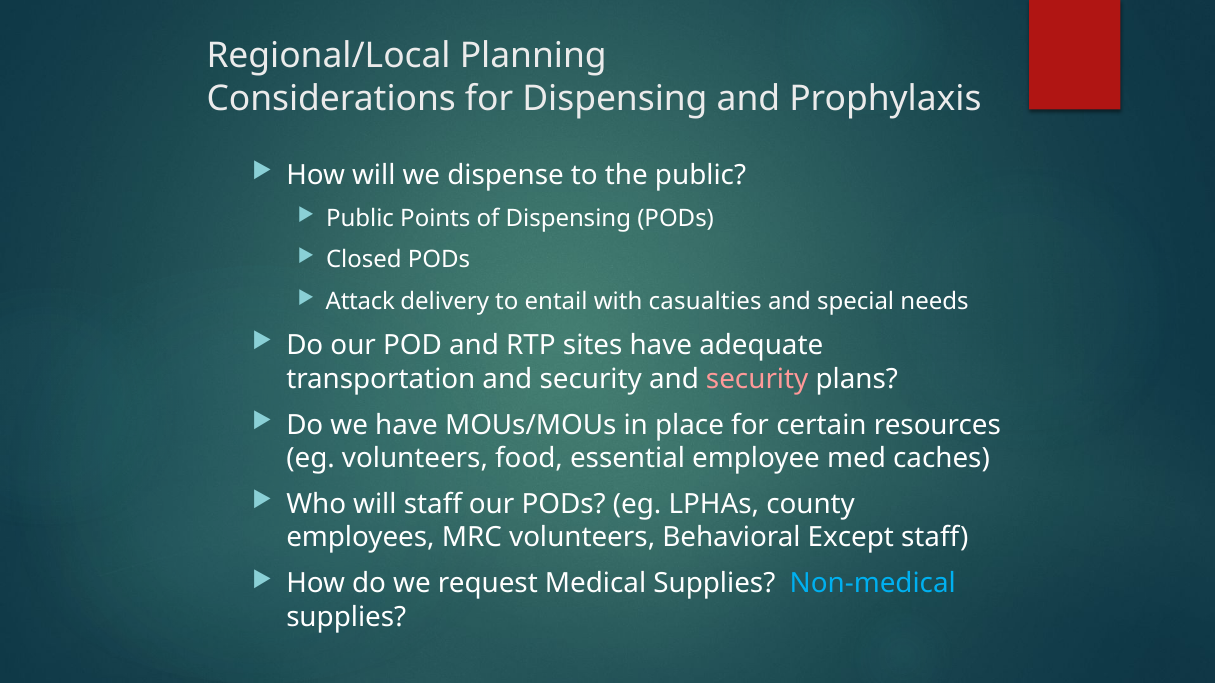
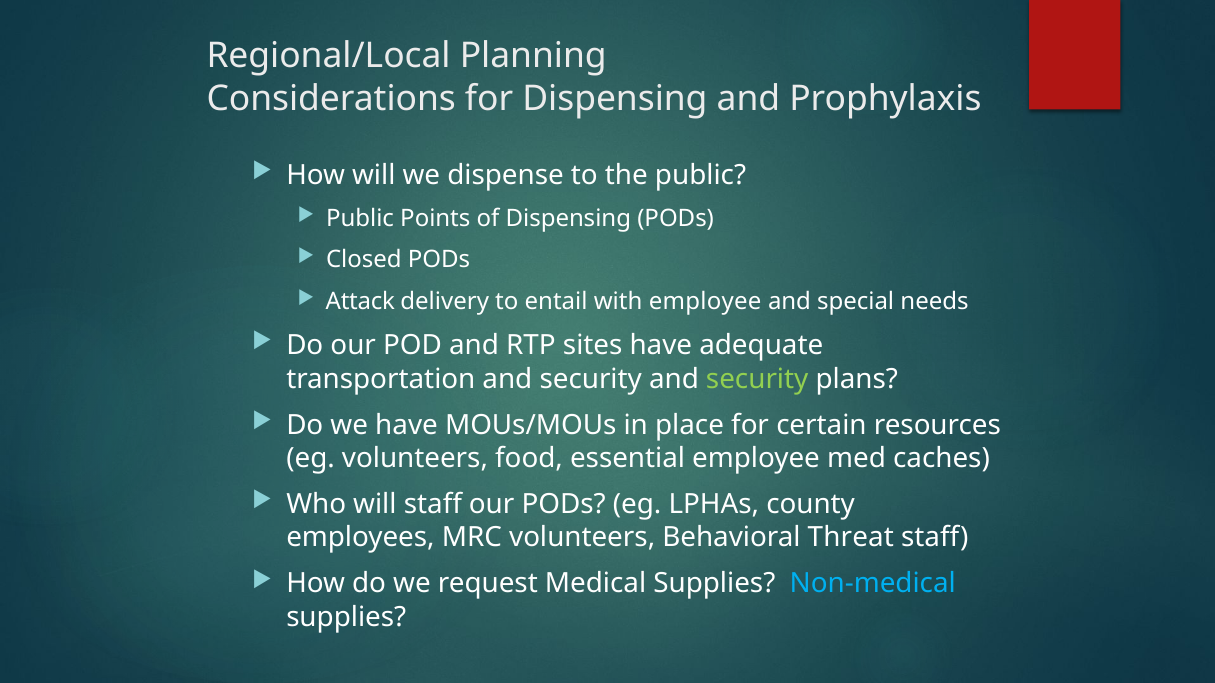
with casualties: casualties -> employee (705, 302)
security colour: pink -> light green (757, 379)
Except: Except -> Threat (851, 538)
